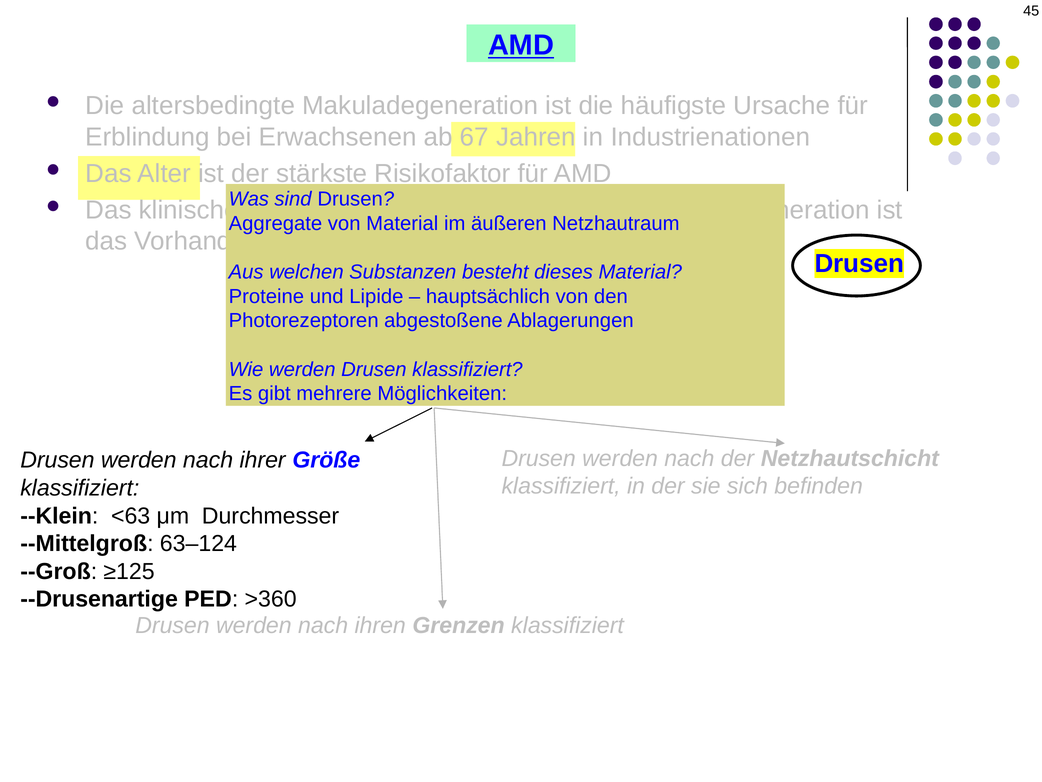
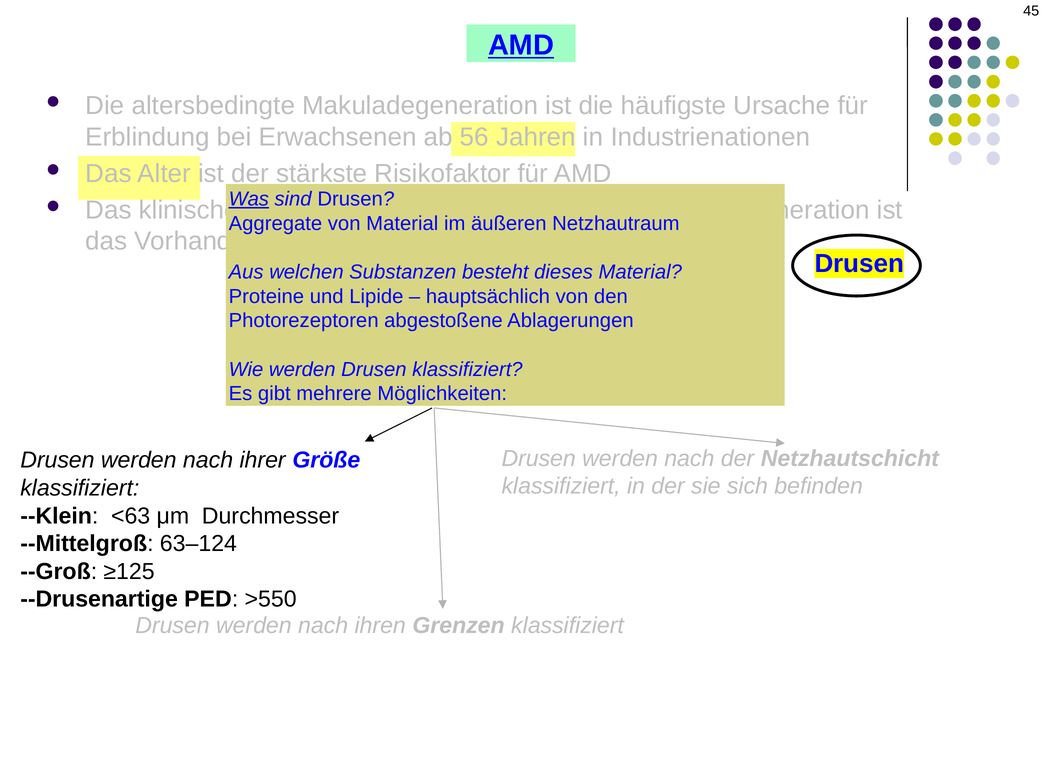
67: 67 -> 56 (474, 137)
Was underline: none -> present (249, 199)
>360: >360 -> >550 (271, 599)
